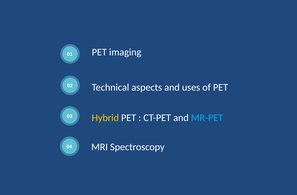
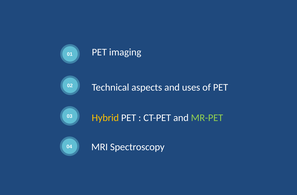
MR-PET colour: light blue -> light green (207, 117)
